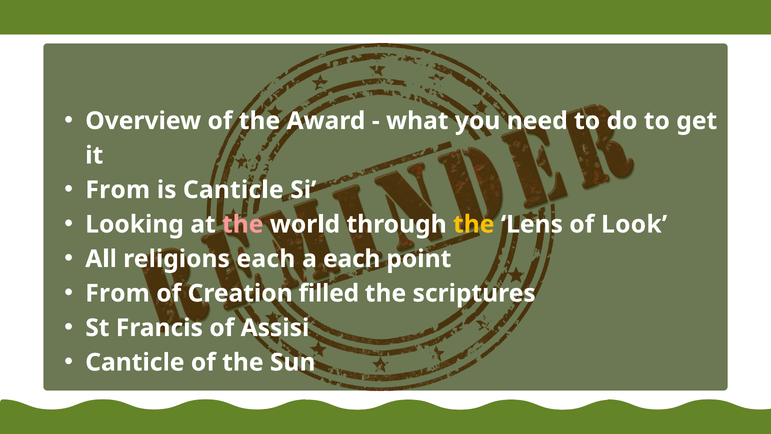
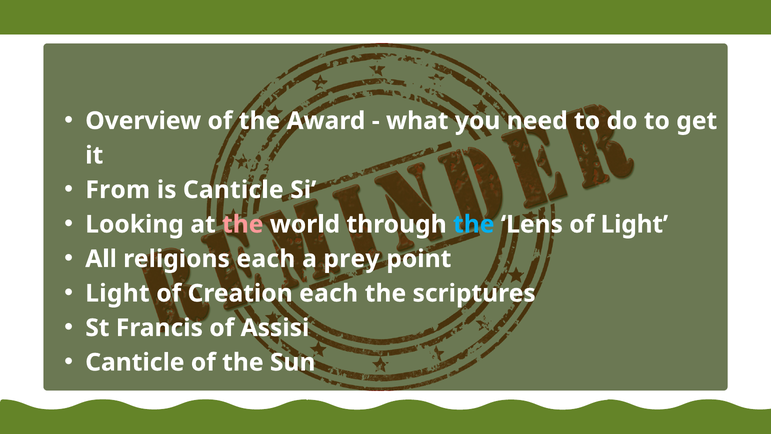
the colour: yellow -> light blue (474, 224)
of Look: Look -> Light (634, 224)
a each: each -> prey (351, 259)
From: From -> Light (117, 293)
Creation filled: filled -> each (329, 293)
